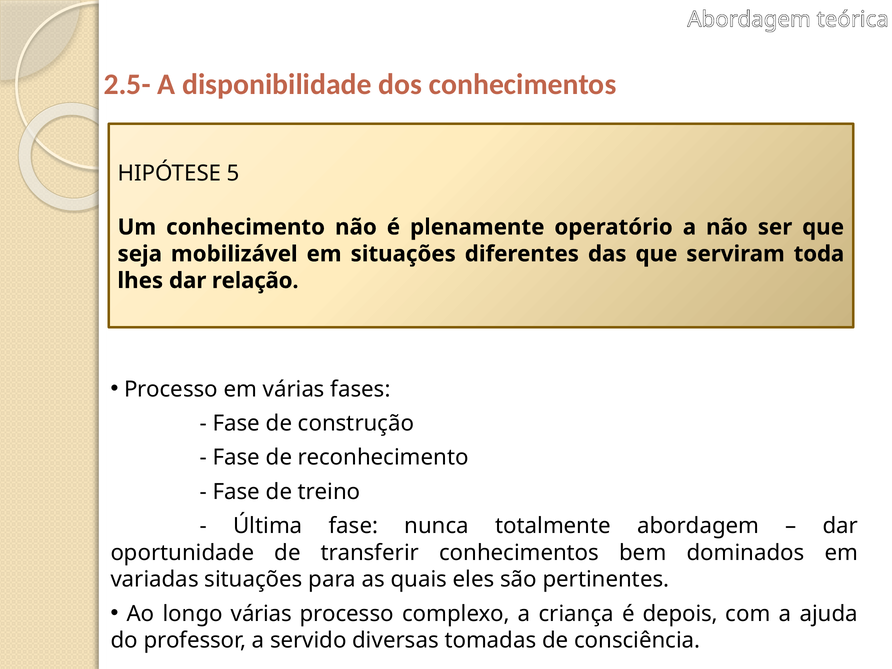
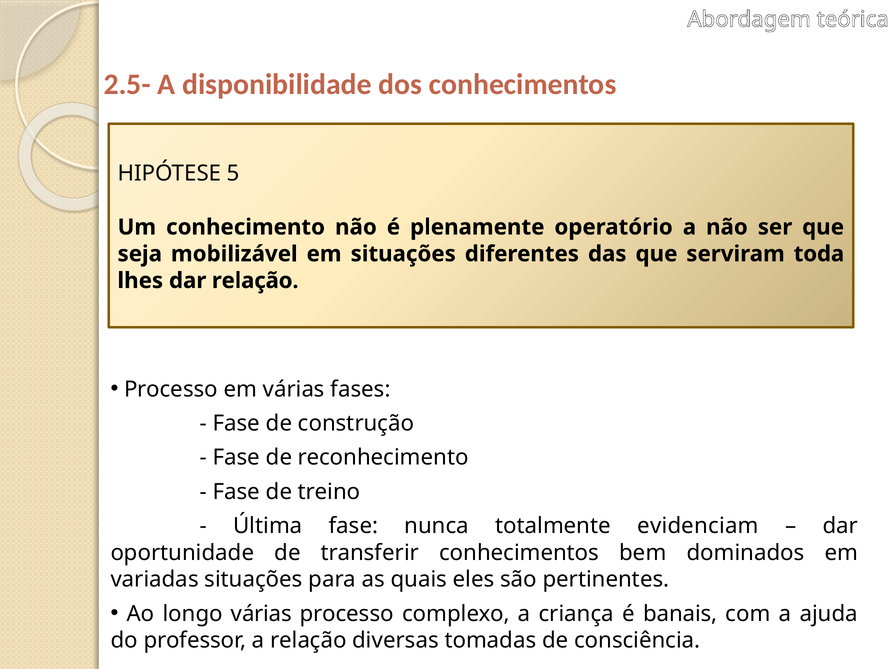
totalmente abordagem: abordagem -> evidenciam (698, 526)
depois: depois -> banais (680, 614)
a servido: servido -> relação (308, 640)
